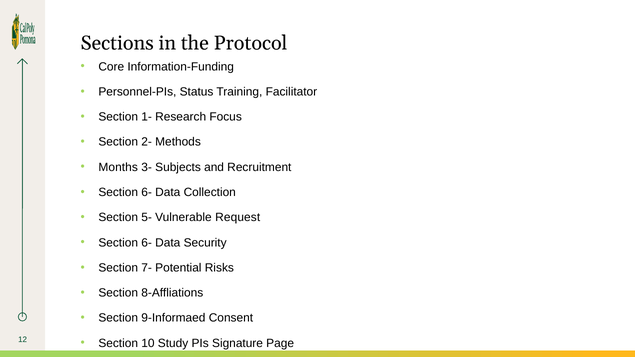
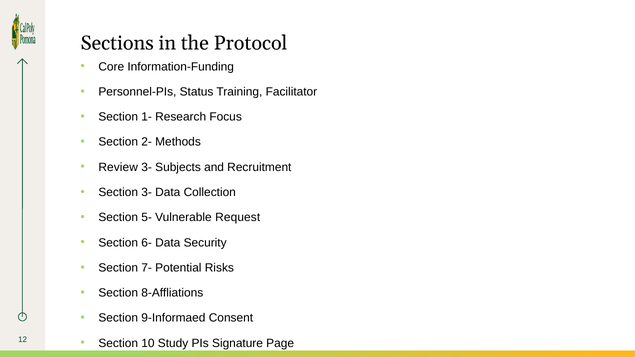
Months: Months -> Review (118, 167)
6-: 6- -> 3- (147, 192)
